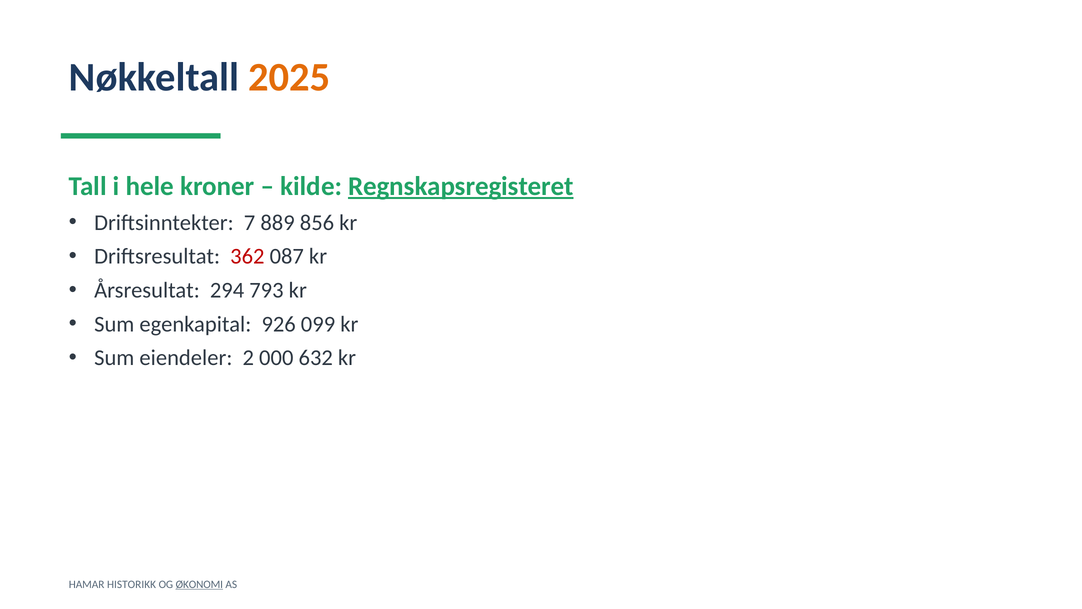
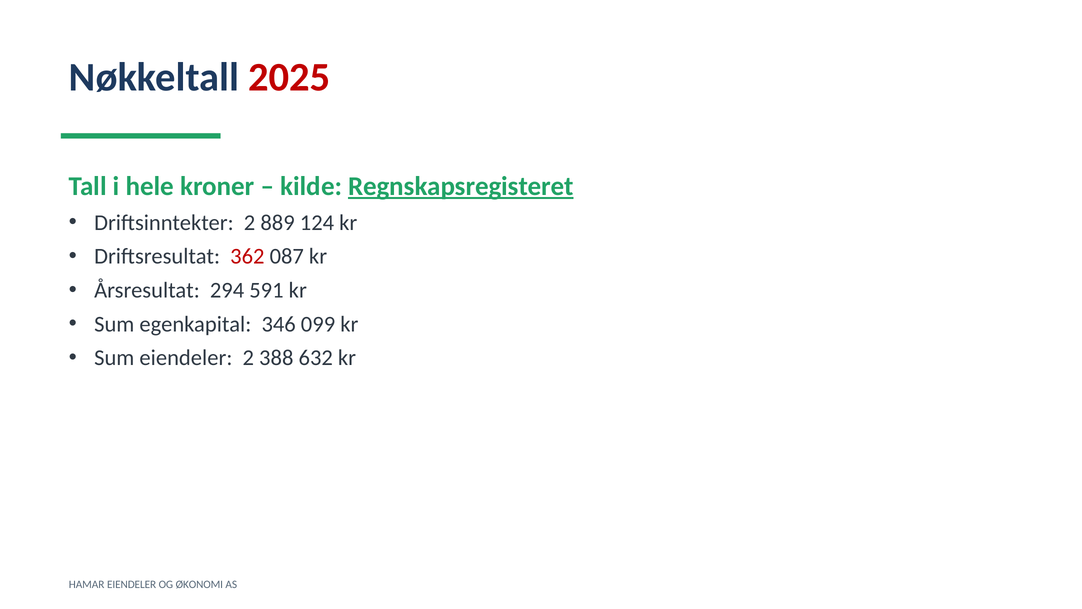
2025 colour: orange -> red (289, 77)
Driftsinntekter 7: 7 -> 2 (250, 222)
856: 856 -> 124 (317, 222)
793: 793 -> 591 (266, 290)
926: 926 -> 346 (279, 324)
000: 000 -> 388 (276, 358)
HAMAR HISTORIKK: HISTORIKK -> EIENDELER (132, 584)
ØKONOMI underline: present -> none (199, 584)
